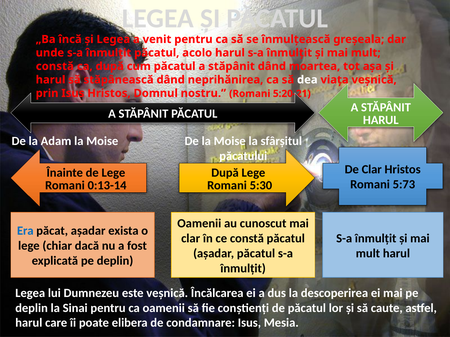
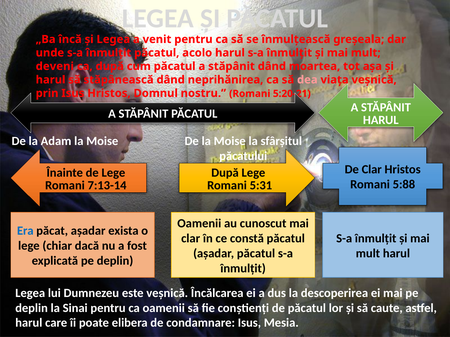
constă: constă -> deveni (55, 66)
dea colour: white -> pink (307, 80)
5:73: 5:73 -> 5:88 (404, 185)
0:13-14: 0:13-14 -> 7:13-14 (107, 186)
5:30: 5:30 -> 5:31 (261, 186)
